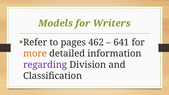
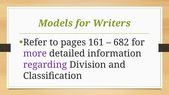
462: 462 -> 161 (96, 42)
641: 641 -> 682 (121, 42)
more colour: orange -> purple (35, 54)
